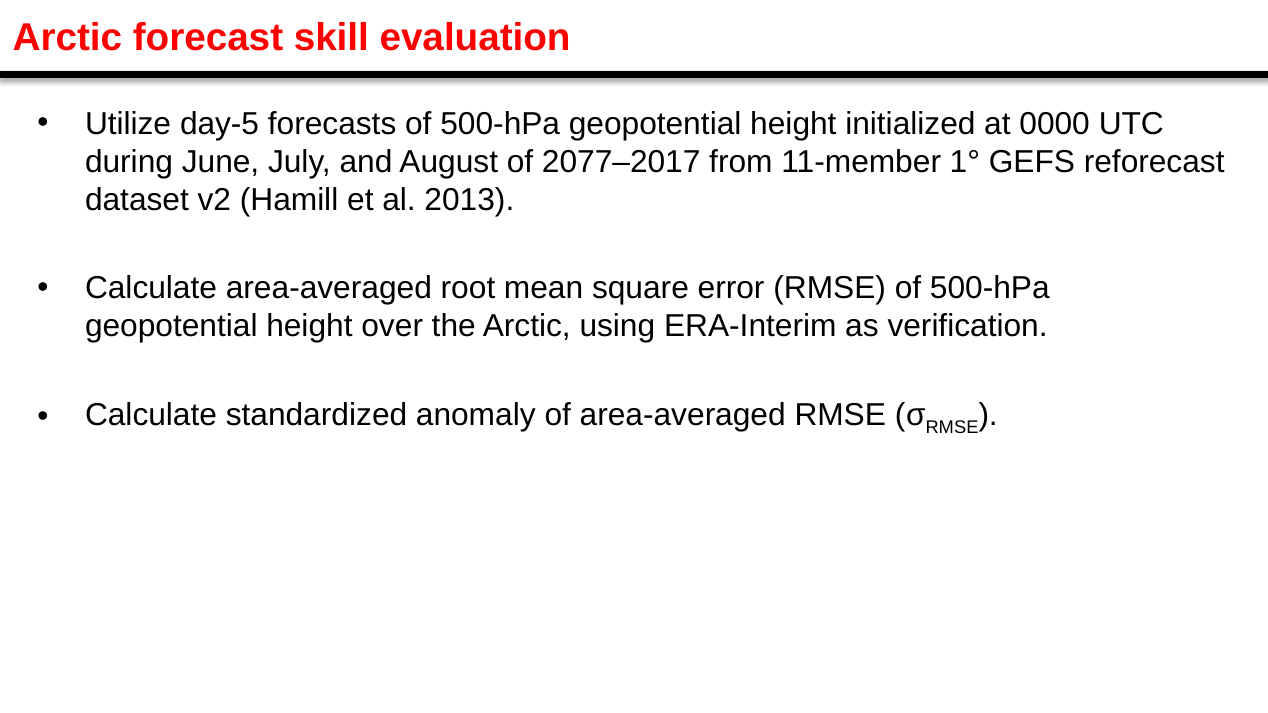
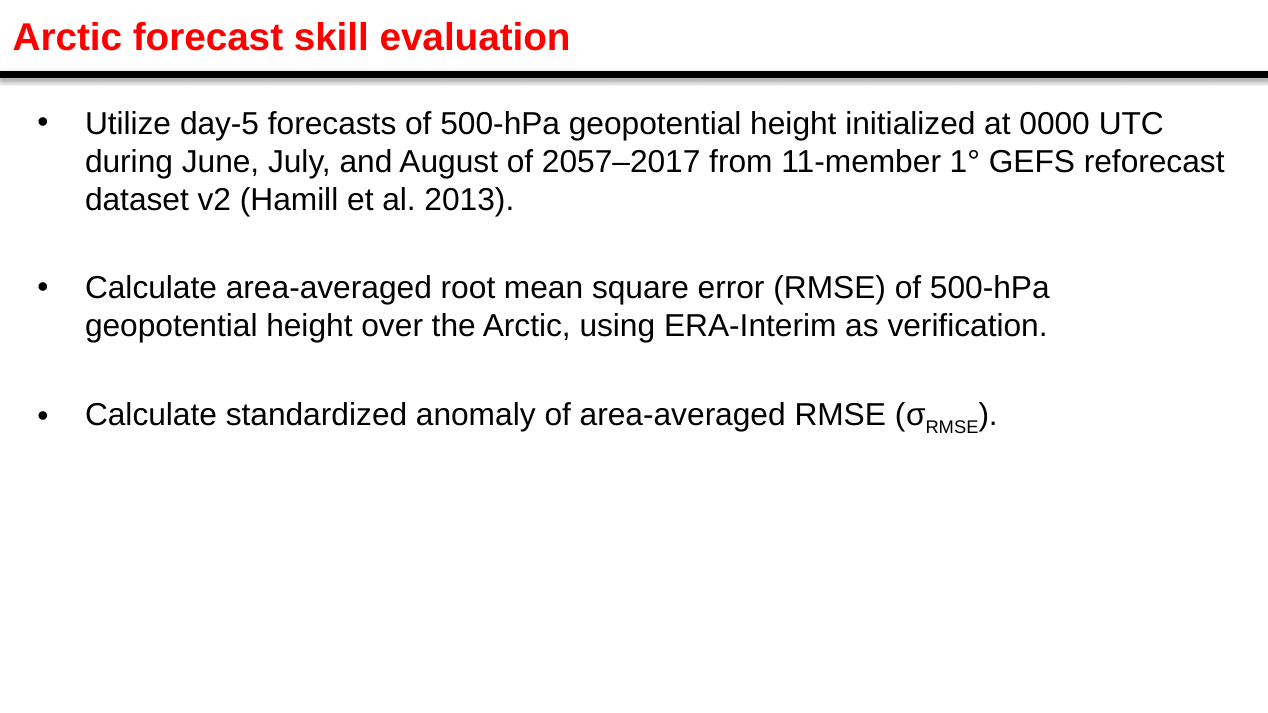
2077–2017: 2077–2017 -> 2057–2017 (621, 162)
